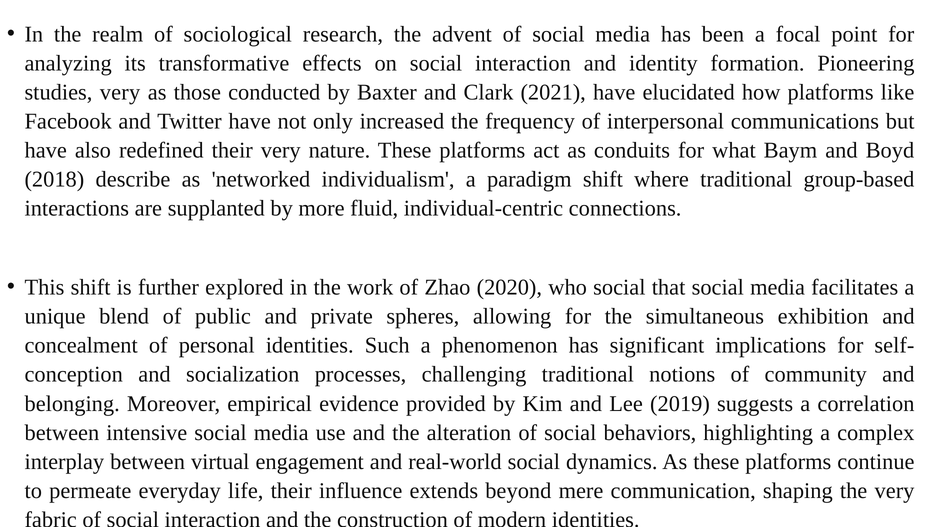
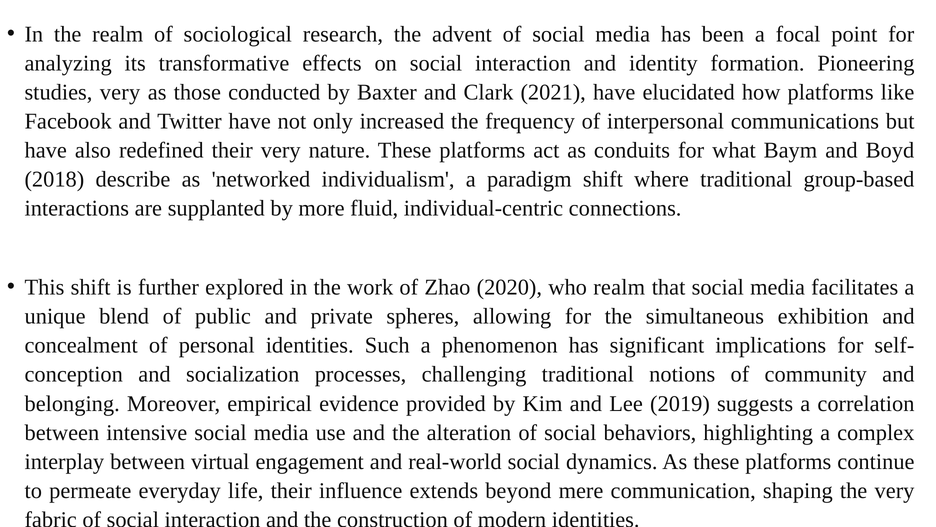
who social: social -> realm (619, 287)
